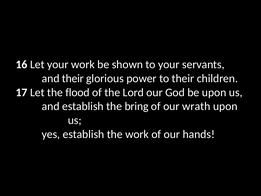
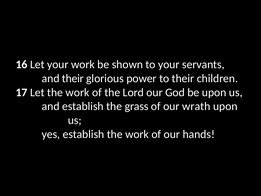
Let the flood: flood -> work (77, 92)
bring: bring -> grass (137, 106)
